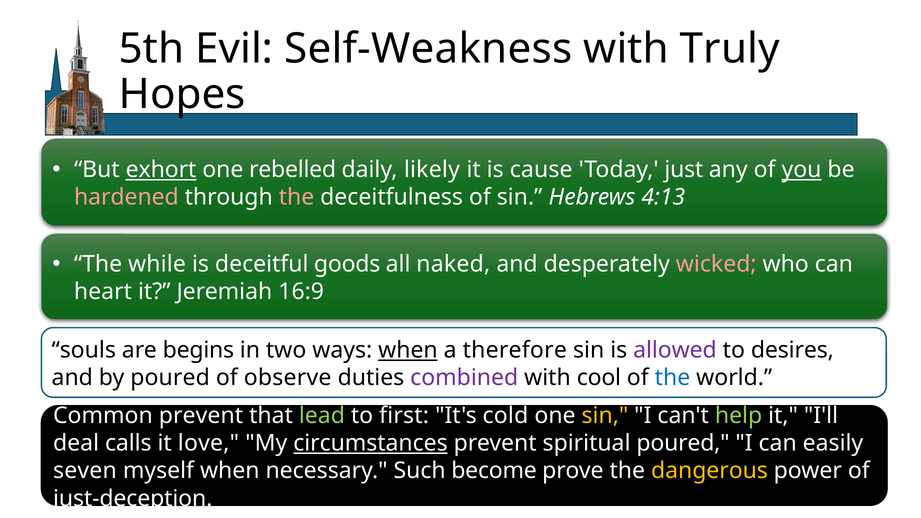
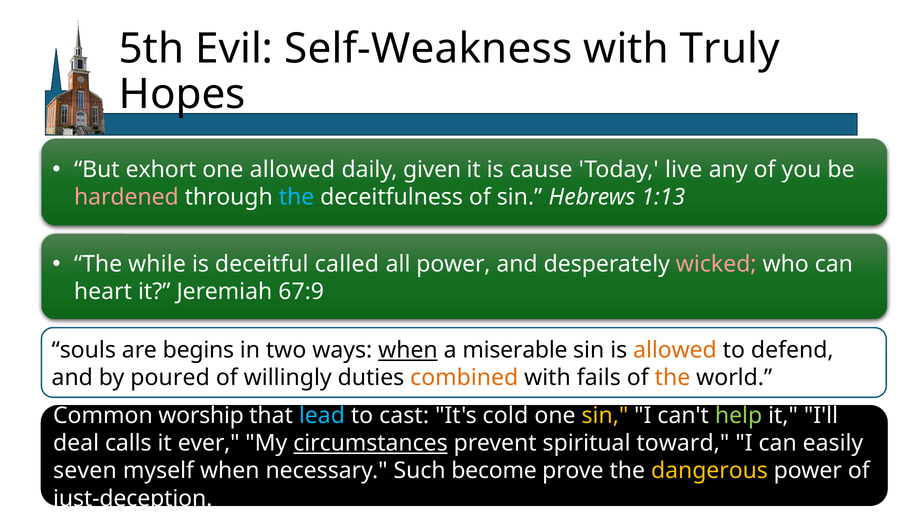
exhort underline: present -> none (161, 170)
one rebelled: rebelled -> allowed (292, 170)
likely: likely -> given (432, 170)
just: just -> live (684, 170)
you underline: present -> none (801, 170)
the colour: pink -> light blue (297, 197)
4:13: 4:13 -> 1:13 (663, 197)
goods: goods -> called (347, 264)
all naked: naked -> power (453, 264)
16:9: 16:9 -> 67:9 (301, 292)
therefore: therefore -> miserable (515, 350)
allowed colour: purple -> orange (675, 350)
desires: desires -> defend (792, 350)
observe: observe -> willingly (288, 378)
combined colour: purple -> orange (464, 378)
cool: cool -> fails (599, 378)
the colour: blue -> orange (672, 378)
Common prevent: prevent -> worship (201, 416)
lead colour: light green -> light blue (322, 416)
first: first -> cast (404, 416)
love: love -> ever (209, 443)
spiritual poured: poured -> toward (683, 443)
